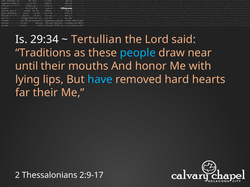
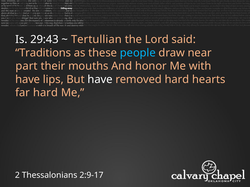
29:34: 29:34 -> 29:43 (44, 40)
until: until -> part (27, 66)
lying: lying -> have (28, 80)
have colour: light blue -> white (100, 80)
far their: their -> hard (45, 93)
